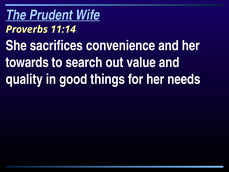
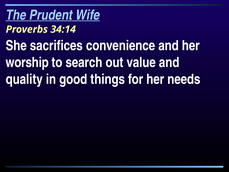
11:14: 11:14 -> 34:14 (63, 29)
towards: towards -> worship (27, 62)
